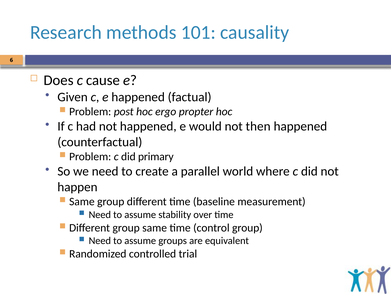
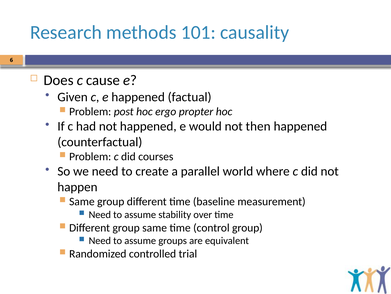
primary: primary -> courses (156, 156)
